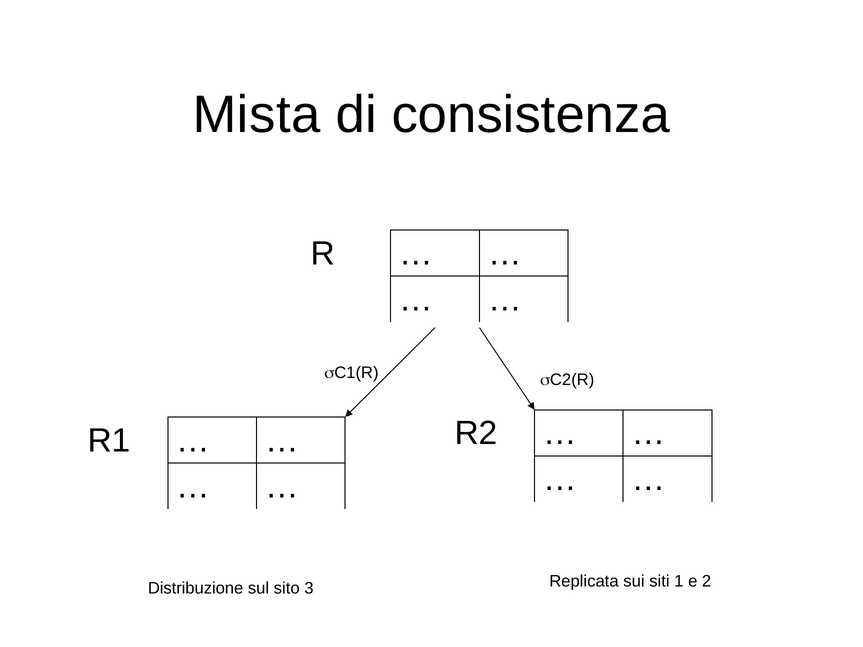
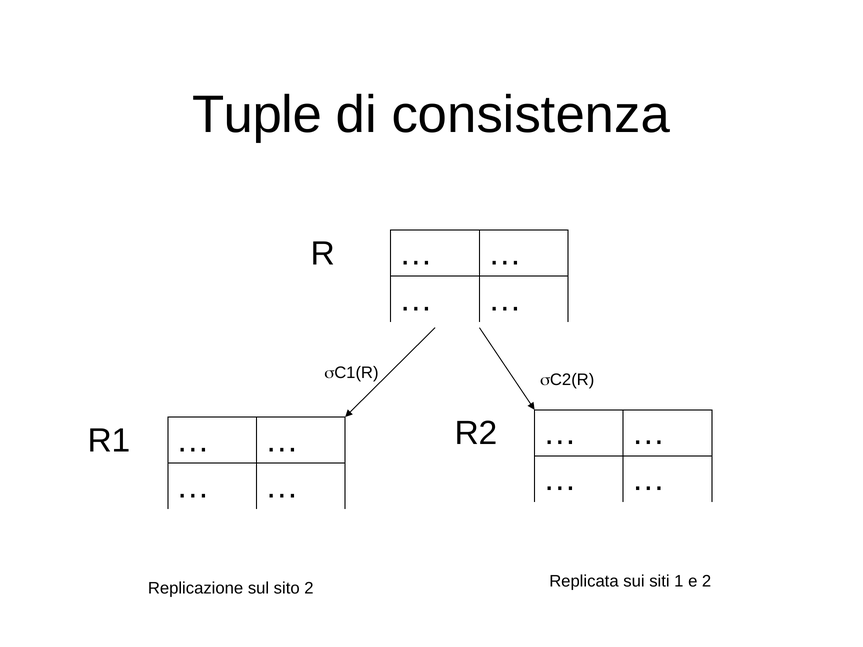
Mista: Mista -> Tuple (257, 115)
Distribuzione: Distribuzione -> Replicazione (196, 588)
sito 3: 3 -> 2 (309, 588)
